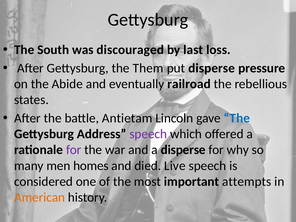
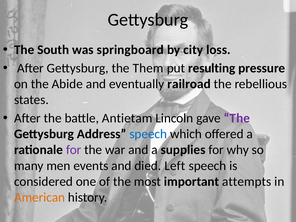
discouraged: discouraged -> springboard (130, 50)
last: last -> city (193, 50)
put disperse: disperse -> resulting (212, 68)
The colour: blue -> purple (237, 118)
speech colour: purple -> blue (148, 134)
a disperse: disperse -> supplies (183, 150)
homes: homes -> events (91, 166)
Live: Live -> Left (175, 166)
